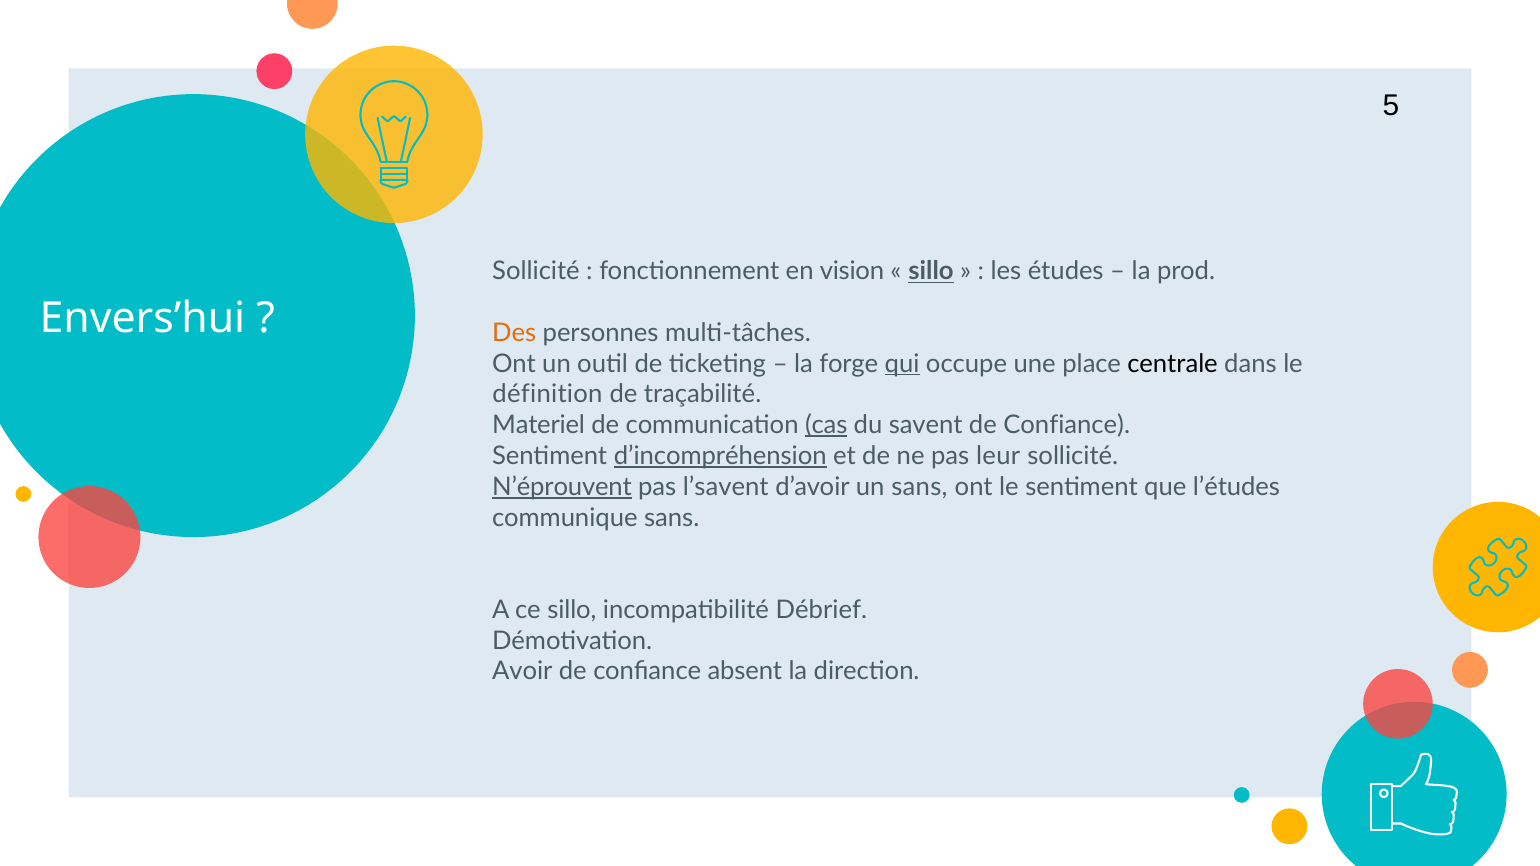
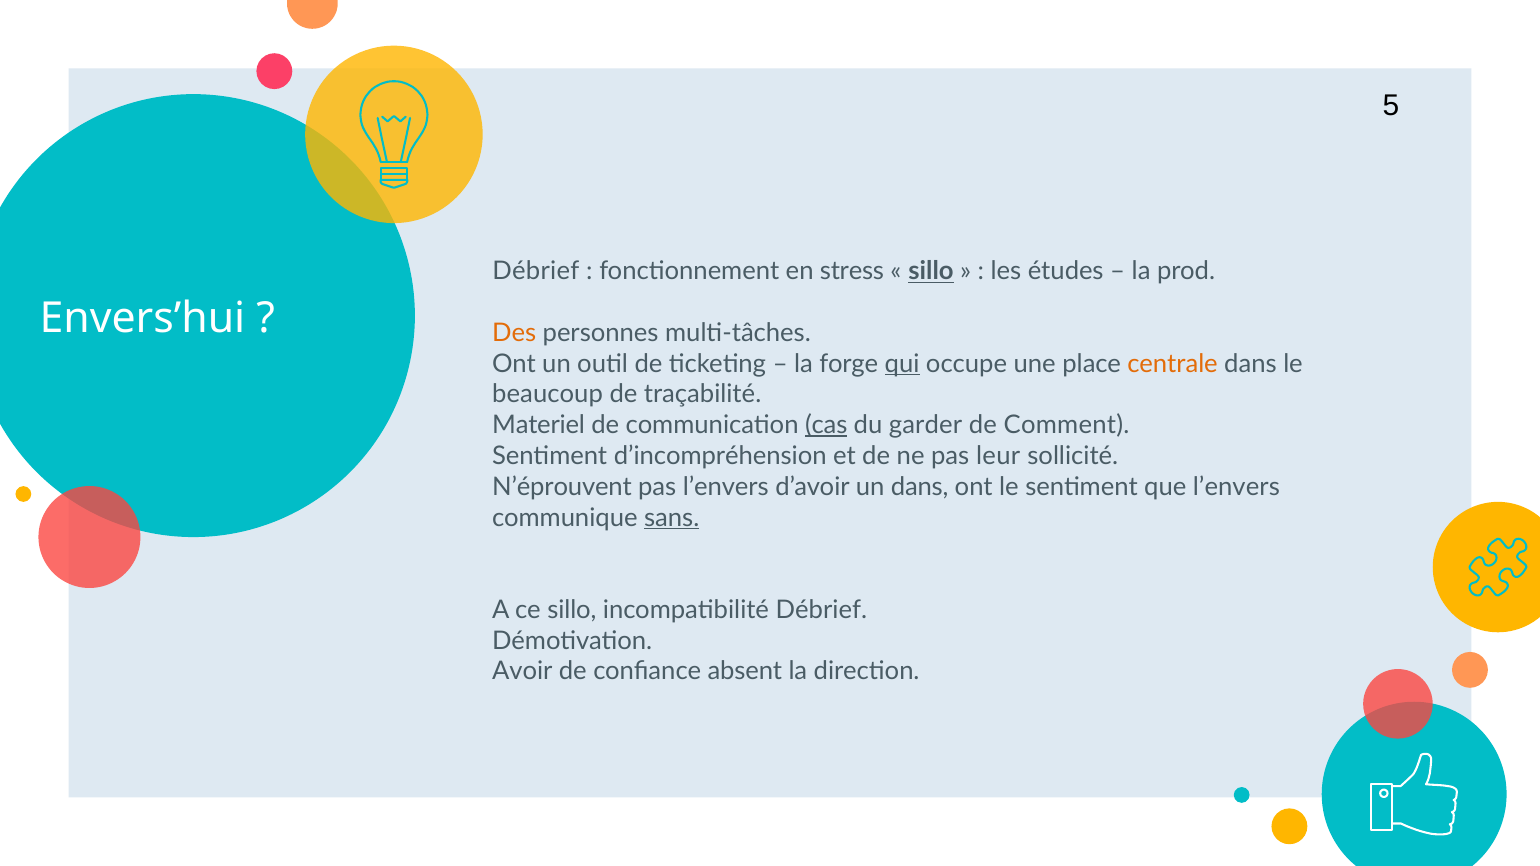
Sollicité: Sollicité -> Débrief (536, 271)
vision: vision -> stress (852, 271)
centrale colour: black -> orange (1173, 364)
définition: définition -> beaucoup (548, 395)
savent: savent -> garder (926, 425)
Confiance: Confiance -> Comment (1067, 425)
d’incompréhension underline: present -> none (720, 456)
N’éprouvent underline: present -> none (562, 487)
pas l’savent: l’savent -> l’envers (726, 487)
un sans: sans -> dans (920, 487)
que l’études: l’études -> l’envers (1236, 487)
sans underline: none -> present (672, 518)
